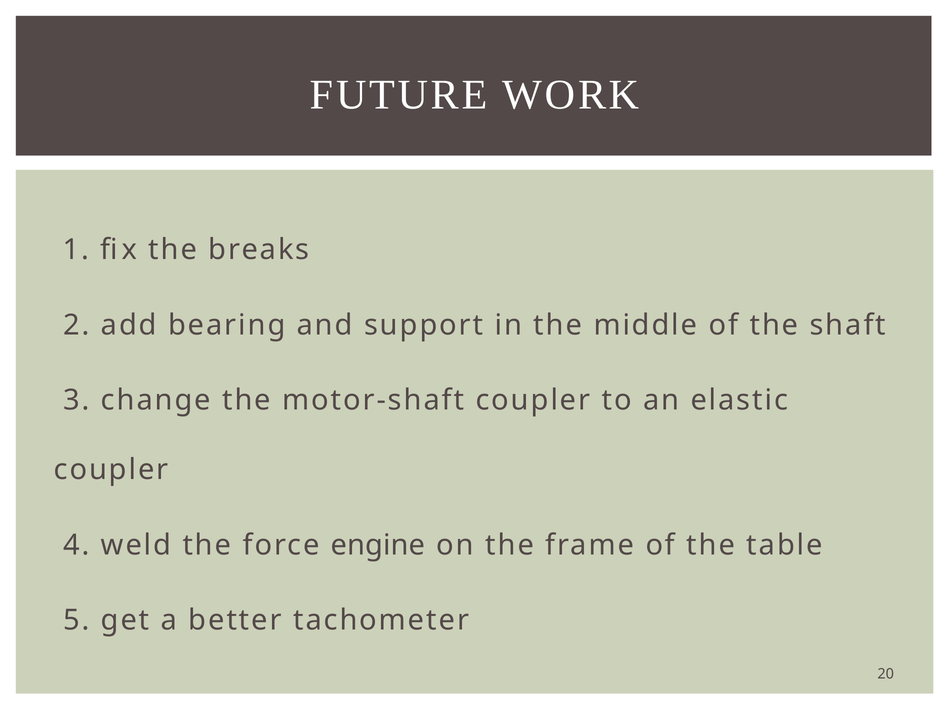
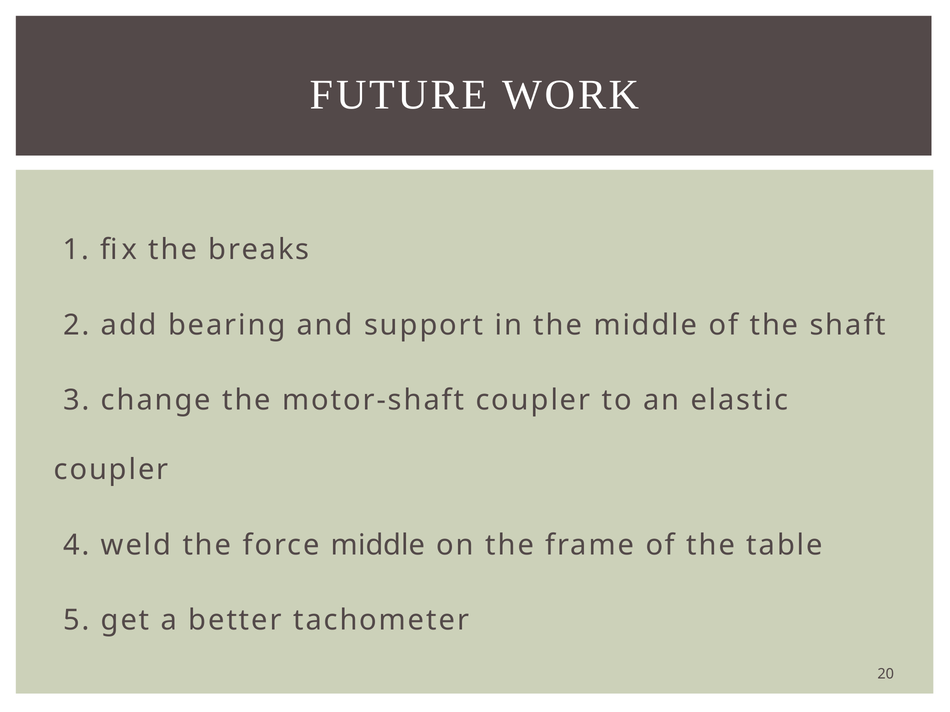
force engine: engine -> middle (378, 545)
